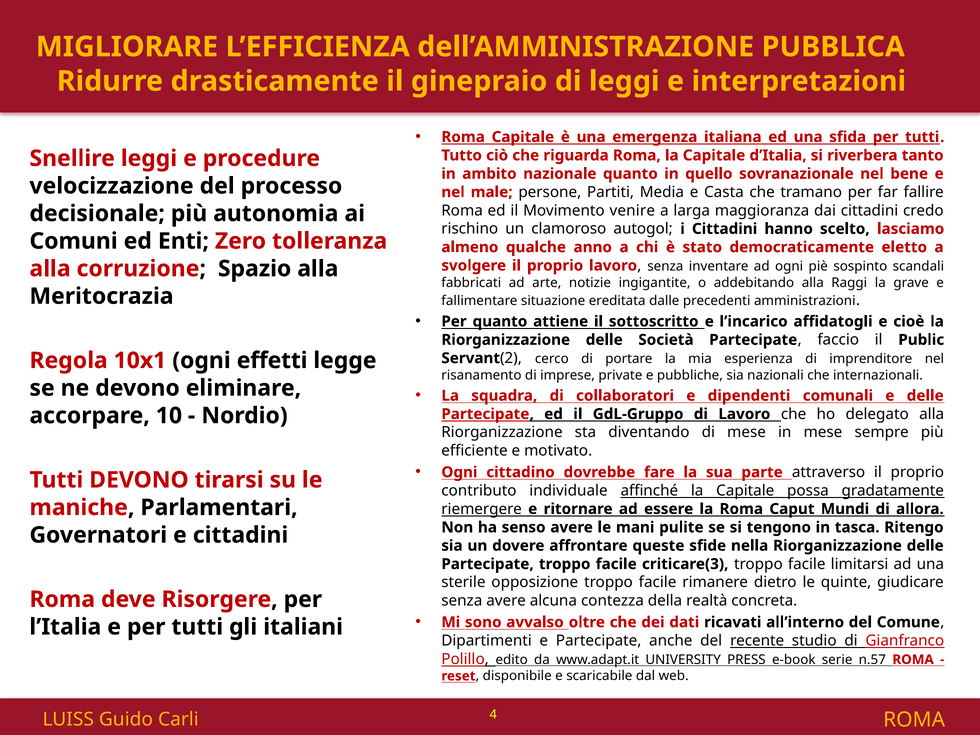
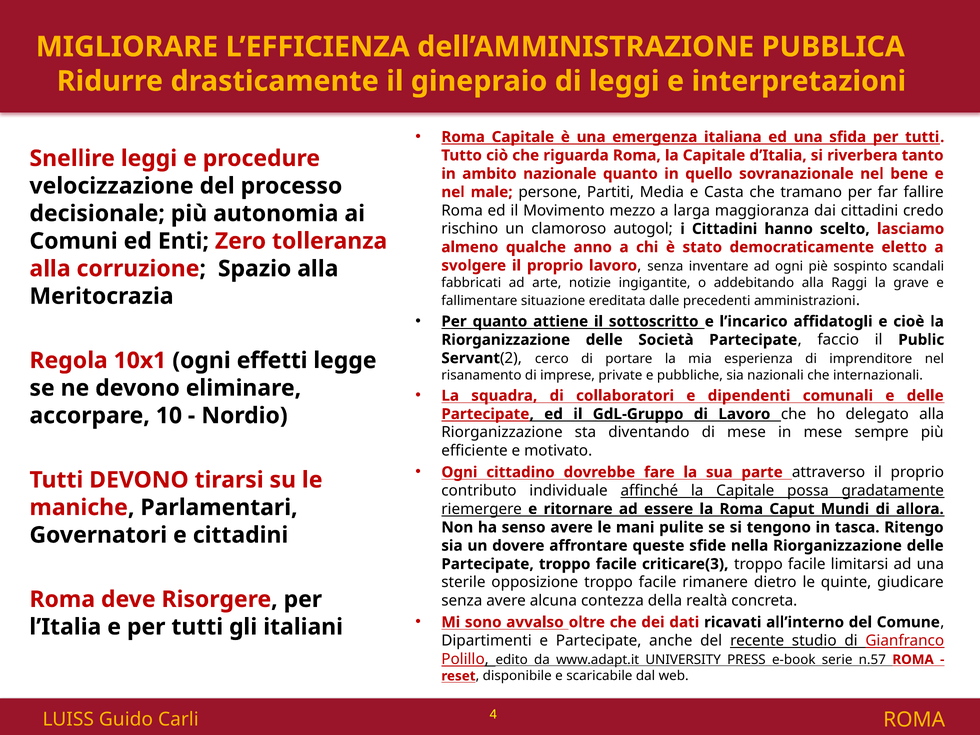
venire: venire -> mezzo (632, 210)
